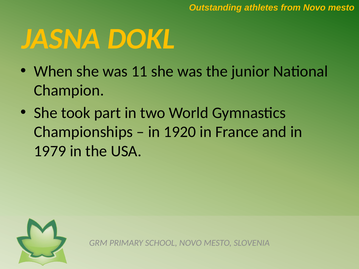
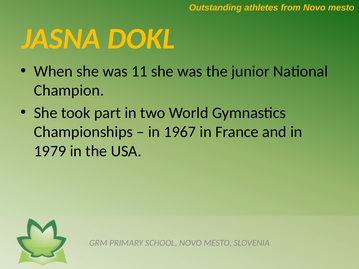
1920: 1920 -> 1967 (180, 132)
